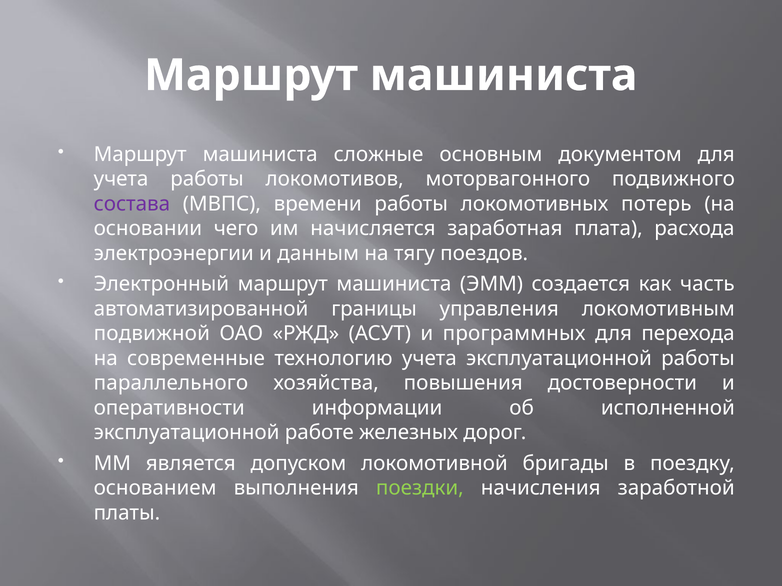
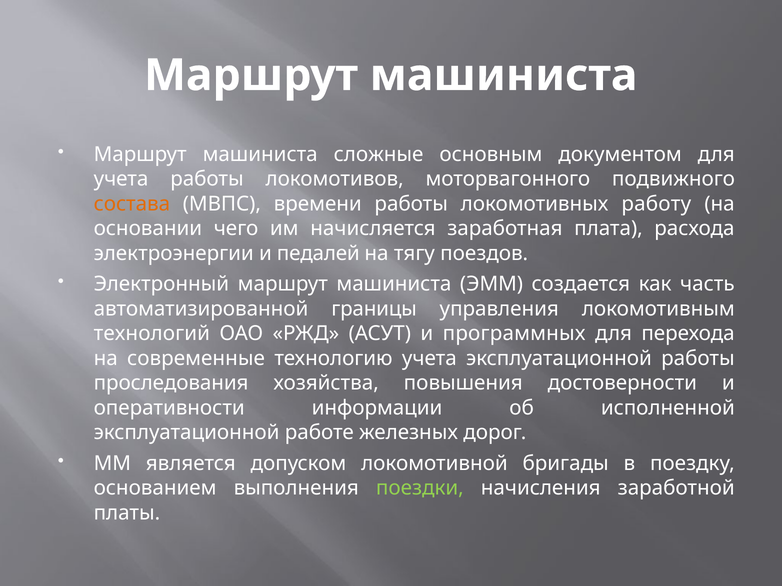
состава colour: purple -> orange (132, 204)
потерь: потерь -> работу (656, 204)
данным: данным -> педалей (318, 254)
подвижной: подвижной -> технологий (152, 334)
параллельного: параллельного -> проследования (171, 383)
